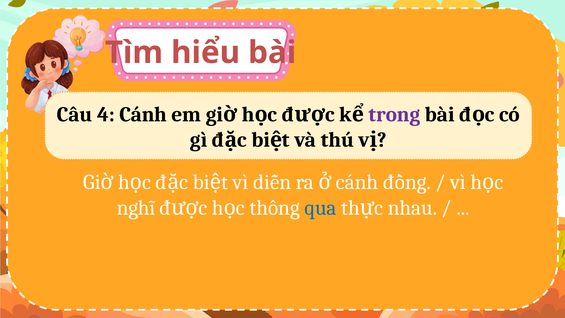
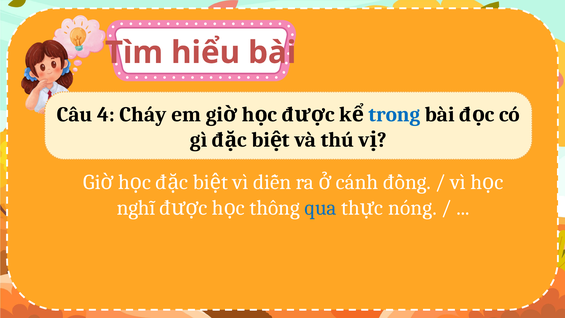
4 Cánh: Cánh -> Cháy (143, 114)
trong colour: purple -> blue (394, 114)
nhau: nhau -> nóng (412, 208)
